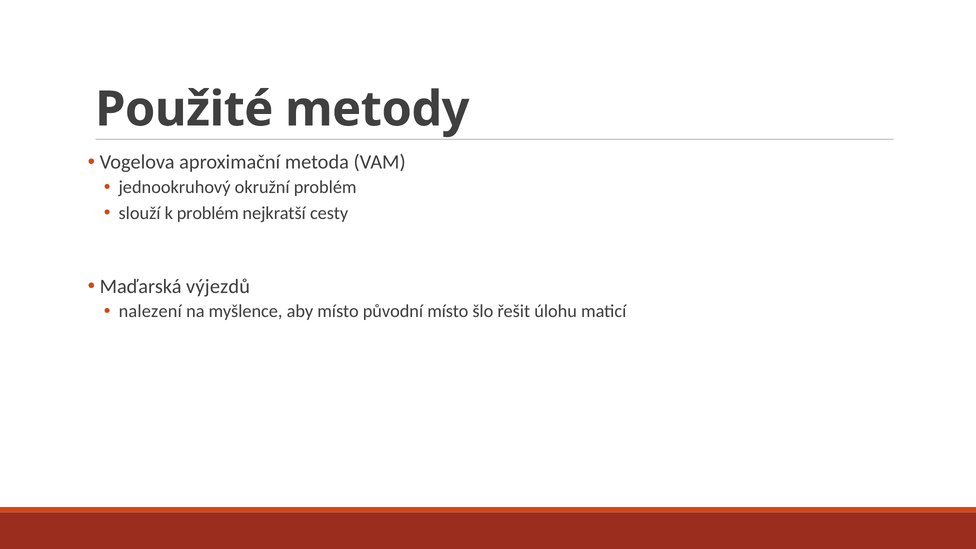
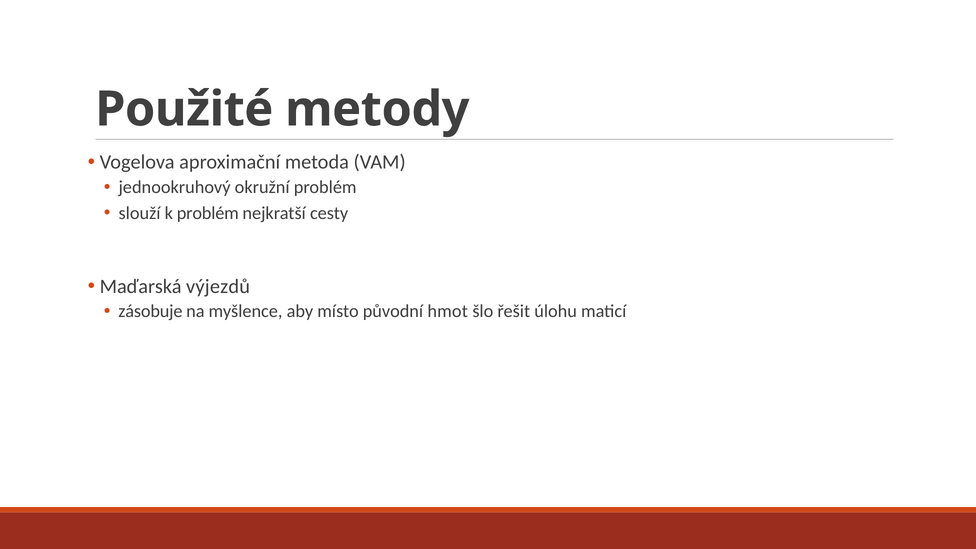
nalezení: nalezení -> zásobuje (150, 311)
původní místo: místo -> hmot (448, 311)
